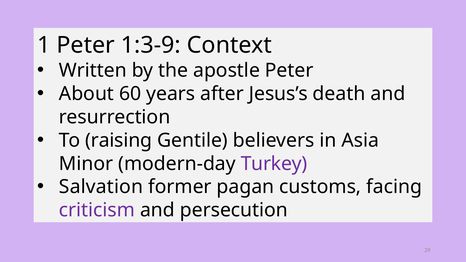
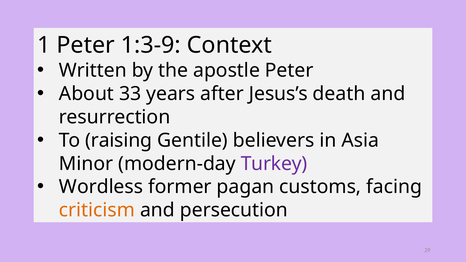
60: 60 -> 33 (130, 94)
Salvation: Salvation -> Wordless (101, 187)
criticism colour: purple -> orange (97, 210)
